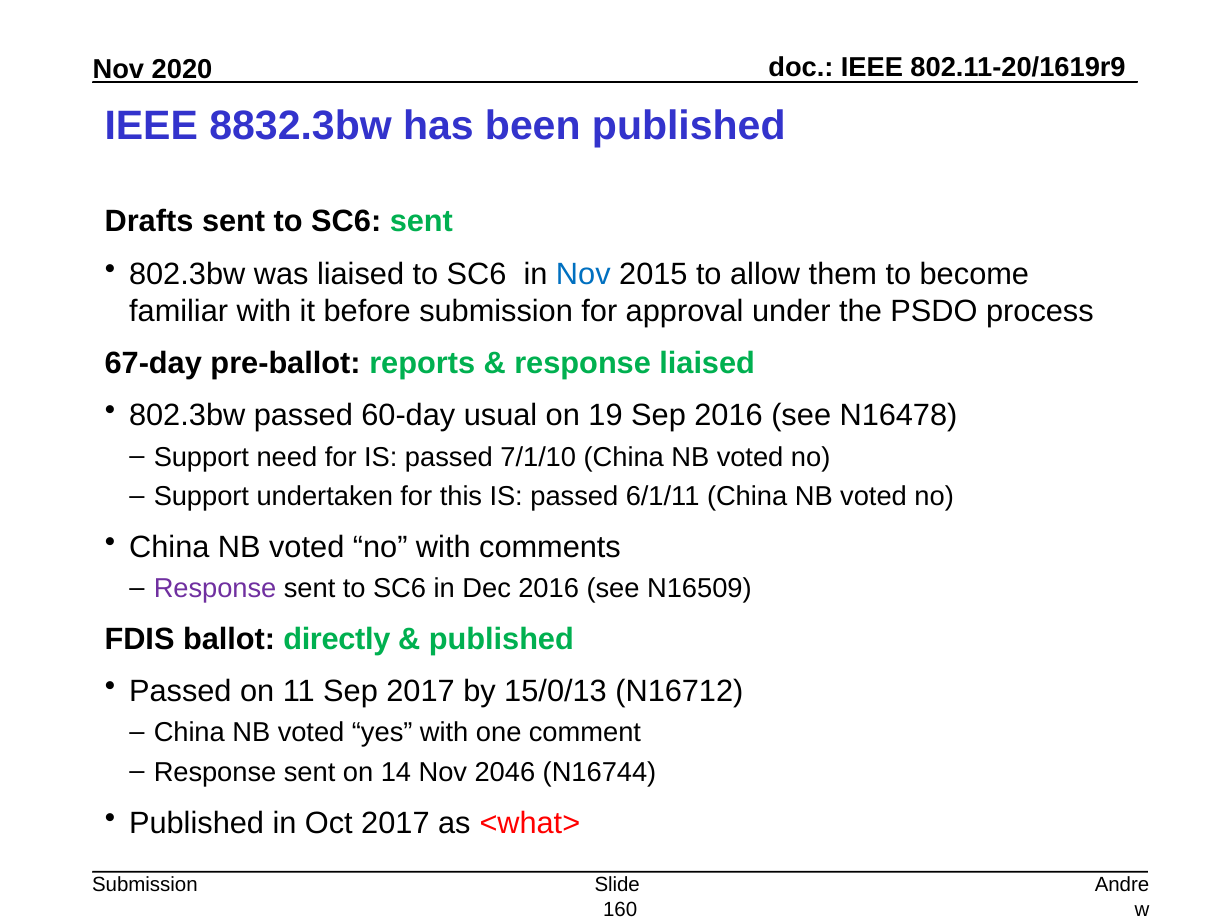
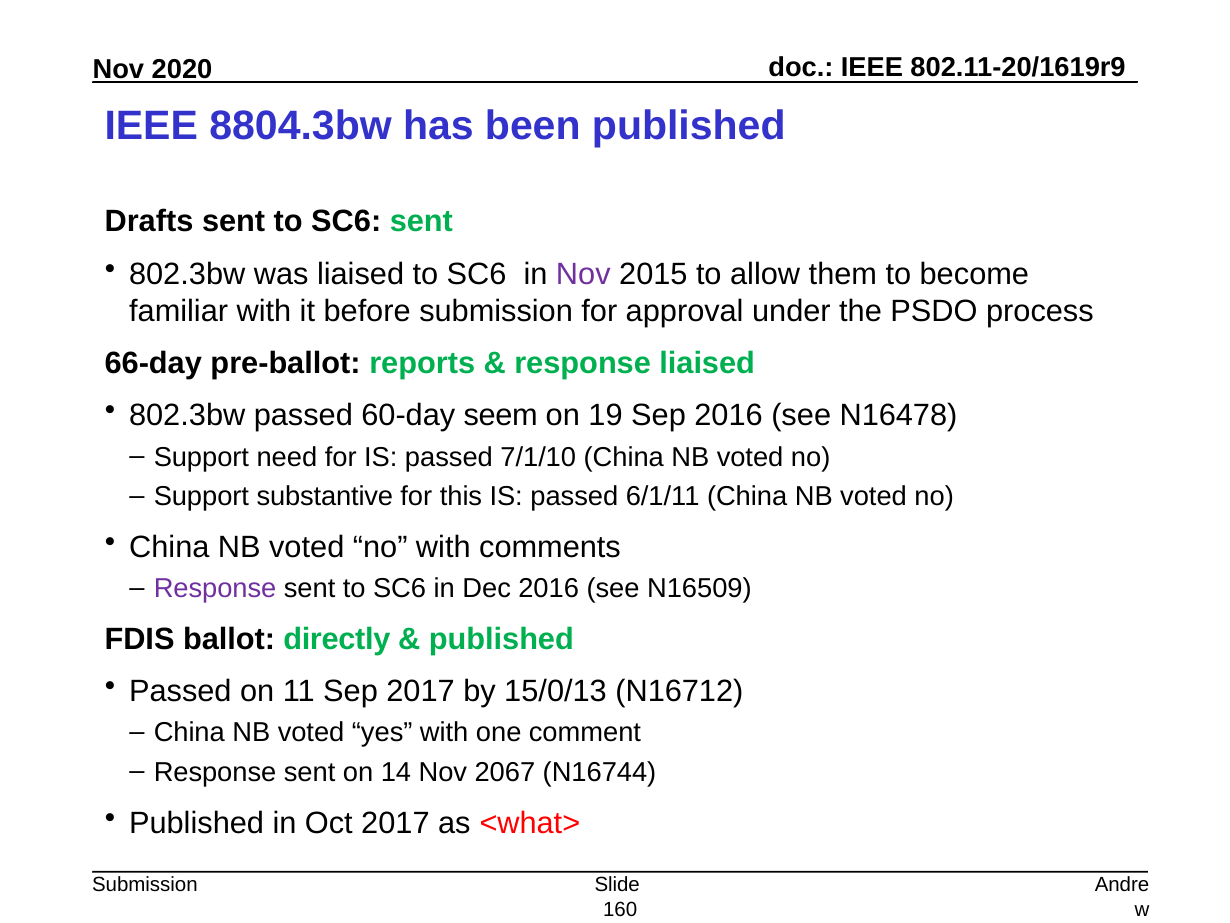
8832.3bw: 8832.3bw -> 8804.3bw (301, 126)
Nov colour: blue -> purple (583, 274)
67-day: 67-day -> 66-day (153, 363)
usual: usual -> seem (501, 415)
undertaken: undertaken -> substantive (325, 496)
2046: 2046 -> 2067 (505, 772)
